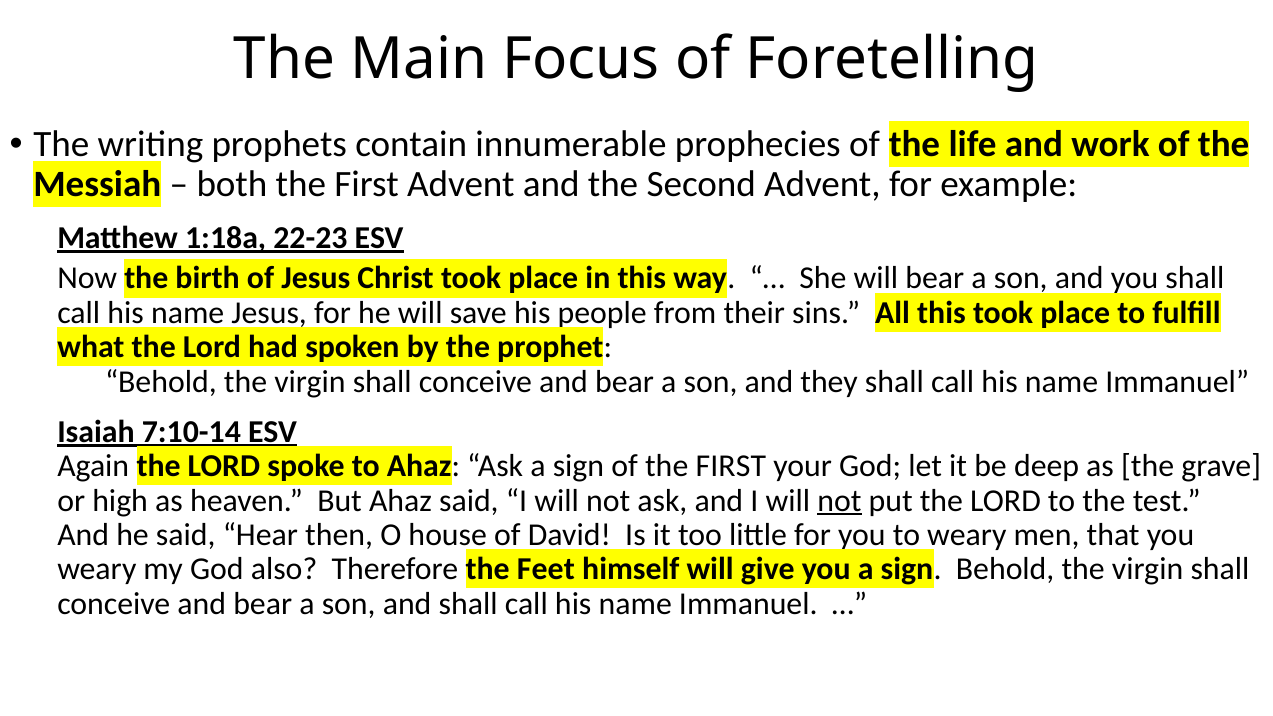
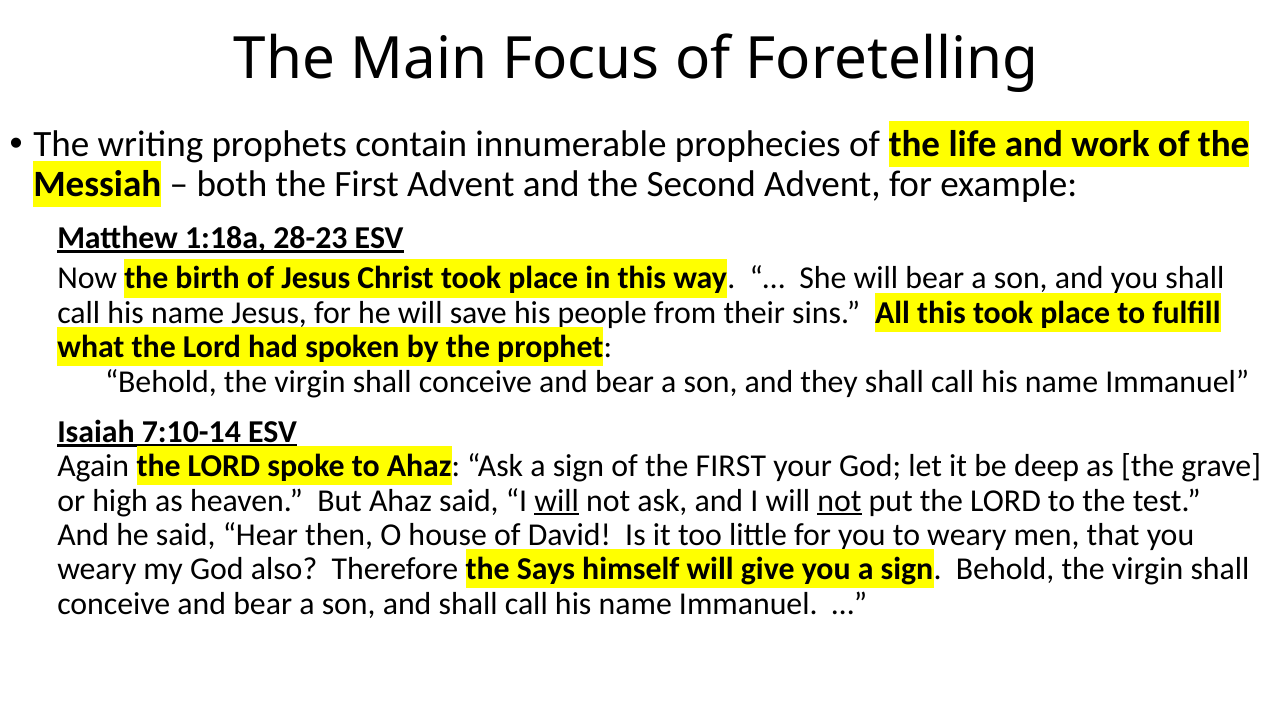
22-23: 22-23 -> 28-23 (310, 238)
will underline: none -> present (557, 501)
Feet: Feet -> Says (546, 569)
